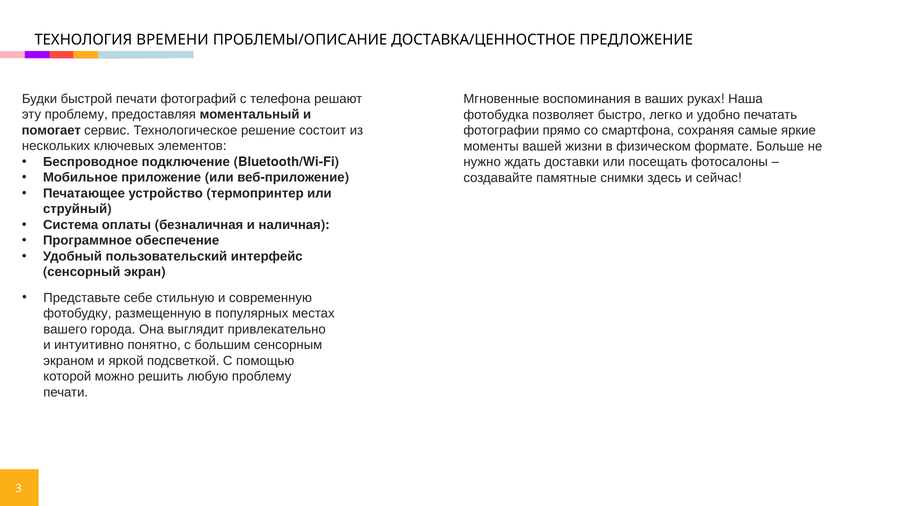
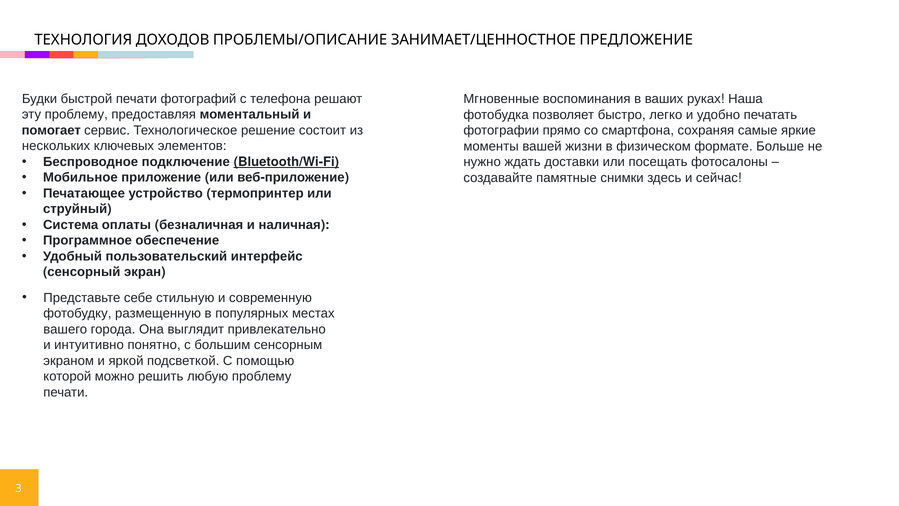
ВРЕМЕНИ: ВРЕМЕНИ -> ДОХОДОВ (173, 40)
ДОСТАВКА/ЦЕННОСТНОЕ: ДОСТАВКА/ЦЕННОСТНОЕ -> ЗАНИМАЕТ/ЦЕННОСТНОЕ (483, 40)
Bluetooth/Wi-Fi underline: none -> present (286, 162)
